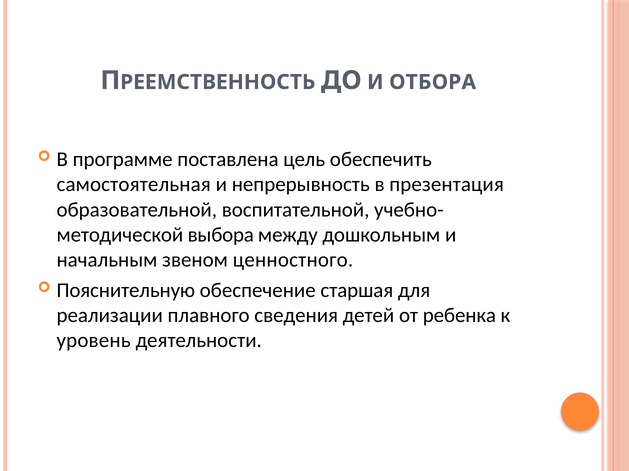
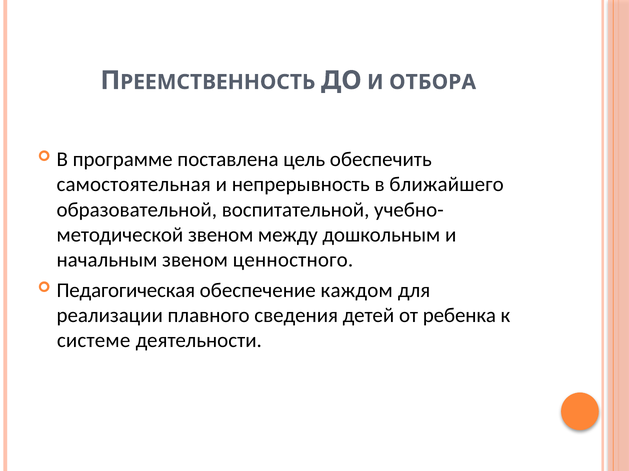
презентация: презентация -> ближайшего (447, 185)
выбора: выбора -> звеном (221, 235)
Пояснительную: Пояснительную -> Педагогическая (126, 291)
старшая: старшая -> каждом (357, 291)
уровень: уровень -> системе (94, 341)
